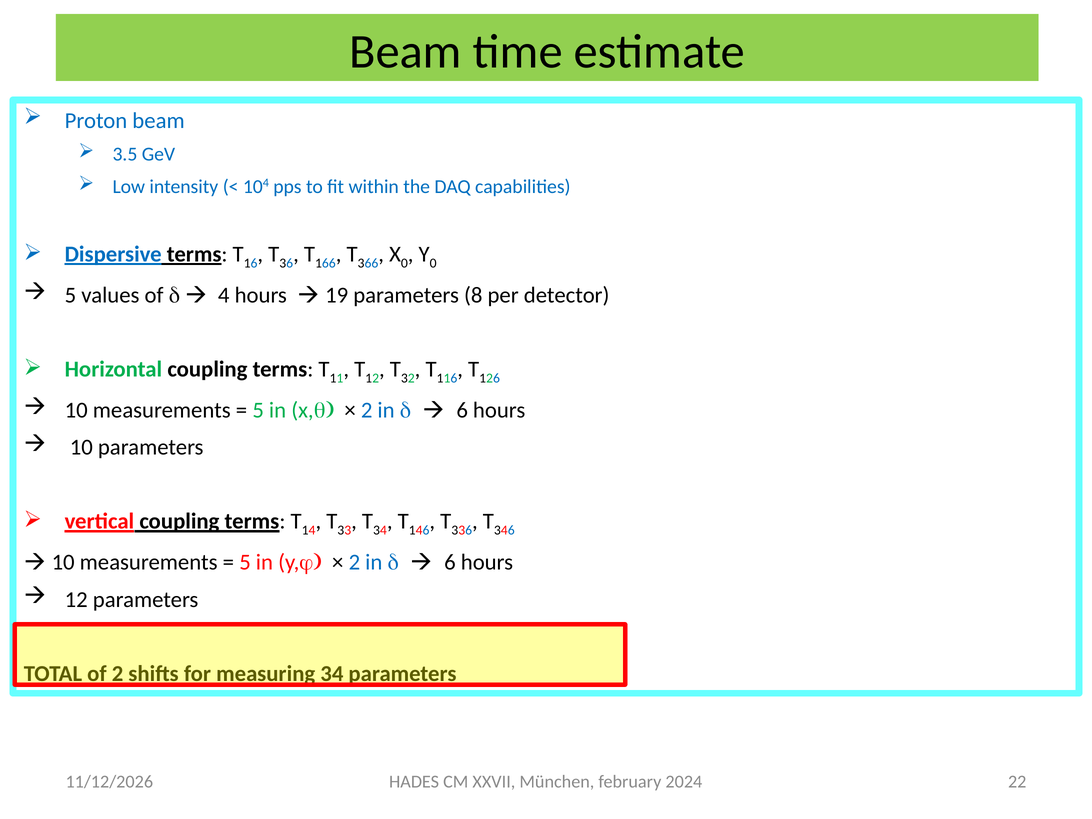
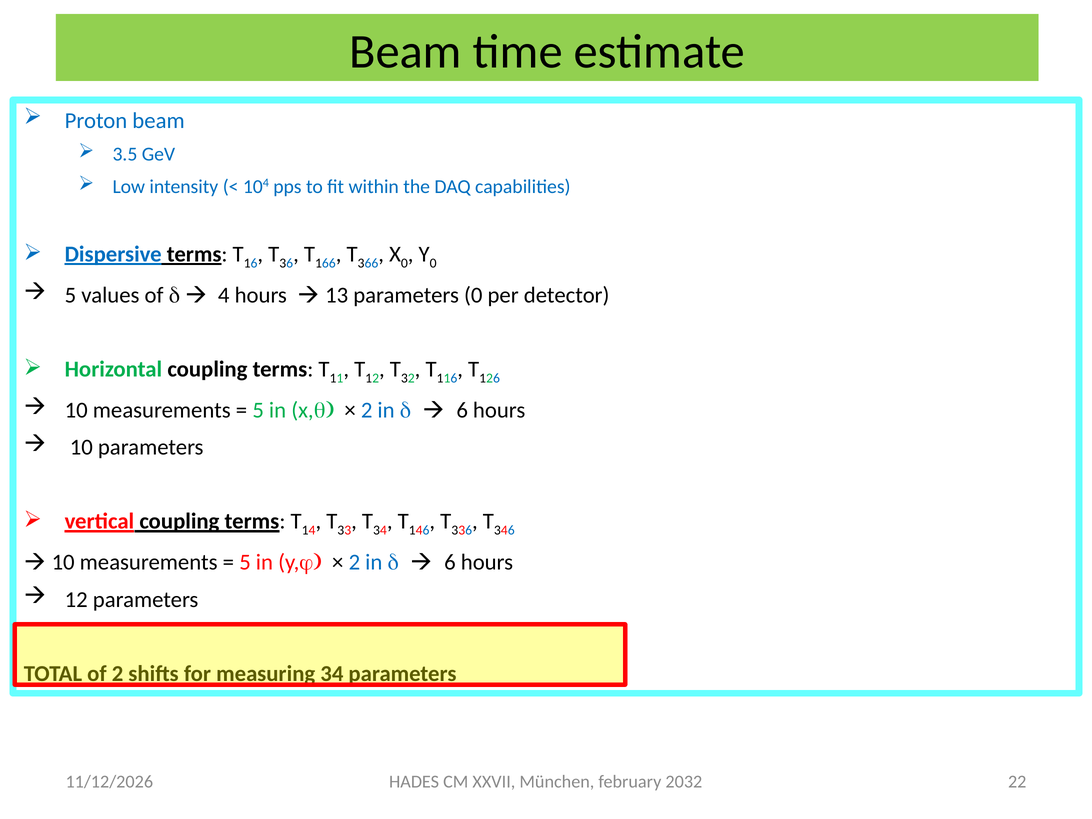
19: 19 -> 13 (337, 295)
parameters 8: 8 -> 0 (473, 295)
2024: 2024 -> 2032 (684, 782)
